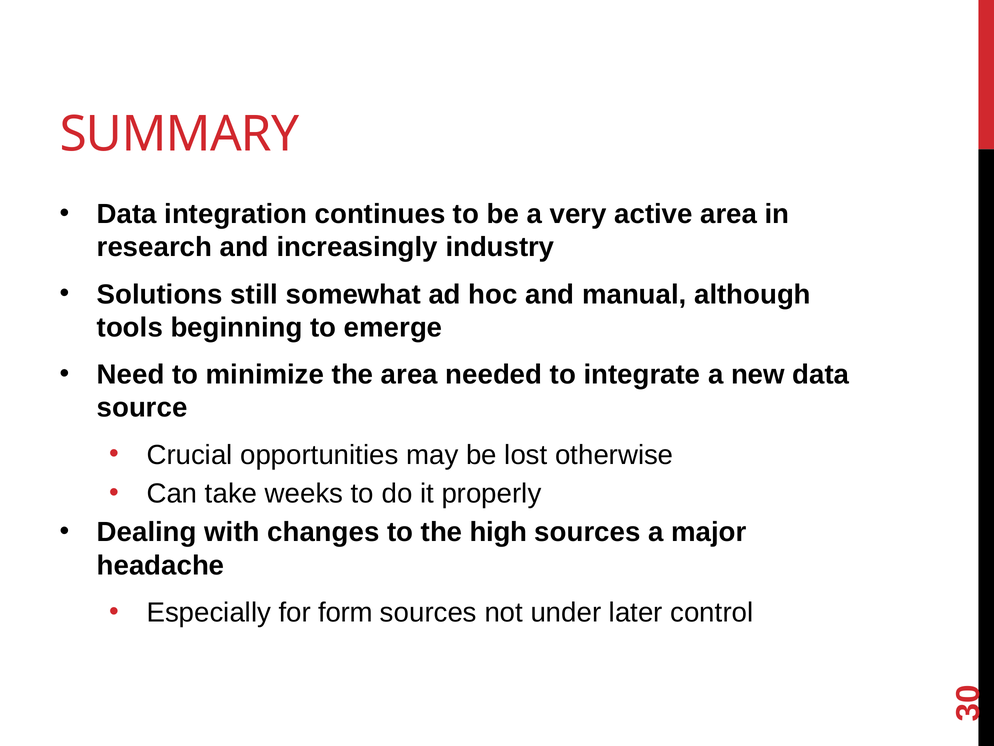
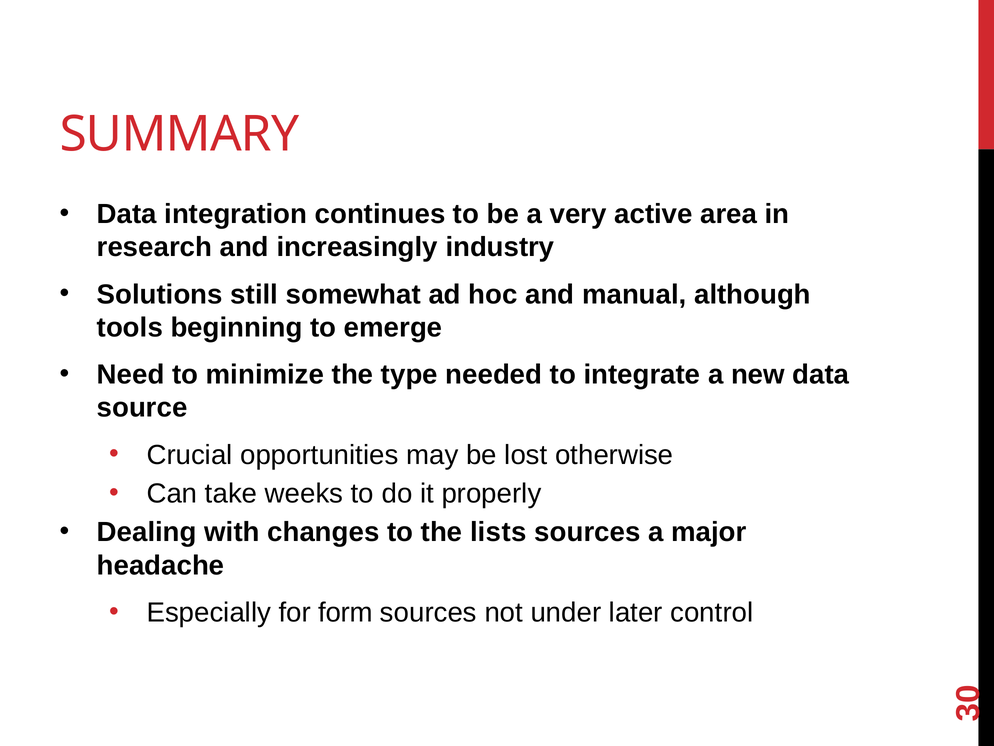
the area: area -> type (409, 374)
high: high -> lists (498, 532)
